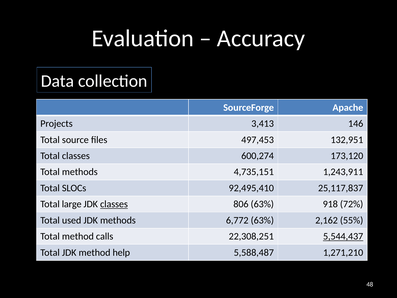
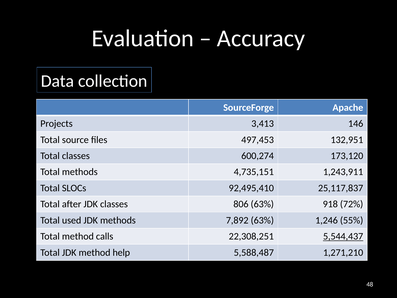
large: large -> after (72, 204)
classes underline: present -> none (114, 204)
6,772: 6,772 -> 7,892 (237, 220)
2,162: 2,162 -> 1,246 (327, 220)
